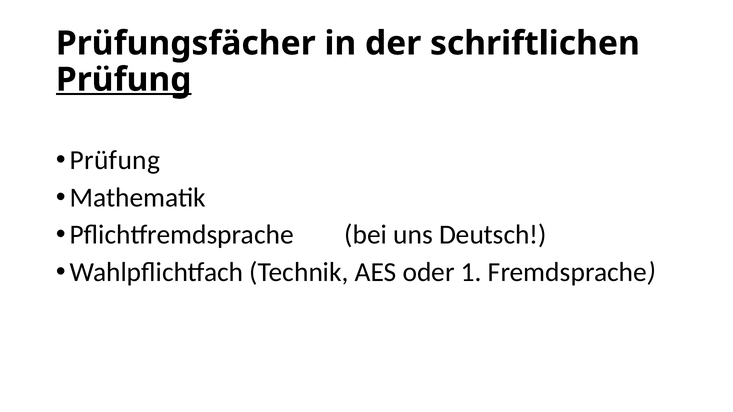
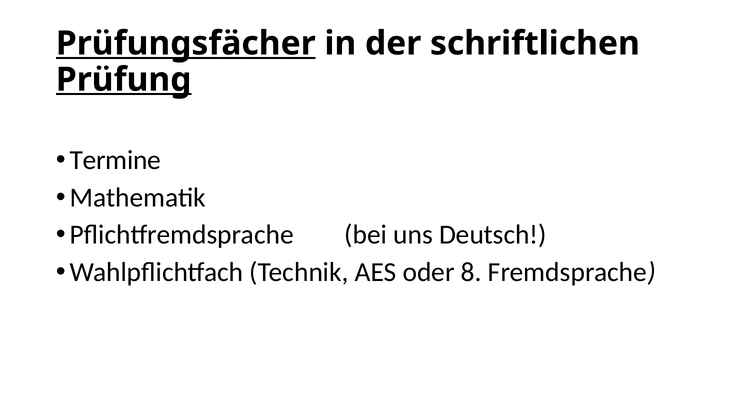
Prüfungsfächer underline: none -> present (186, 43)
Prüfung: Prüfung -> Termine (115, 160)
1: 1 -> 8 (471, 272)
